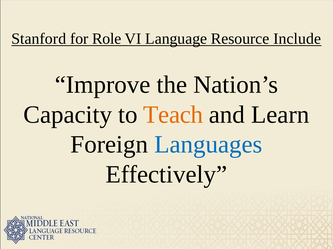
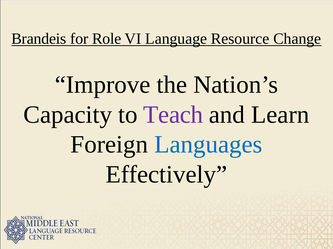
Stanford: Stanford -> Brandeis (39, 39)
Include: Include -> Change (297, 39)
Teach colour: orange -> purple (173, 115)
